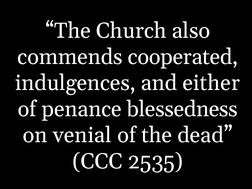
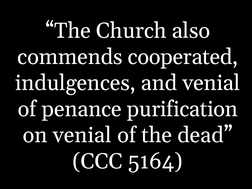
and either: either -> venial (211, 83)
blessedness: blessedness -> purification (182, 109)
2535: 2535 -> 5164 (155, 161)
